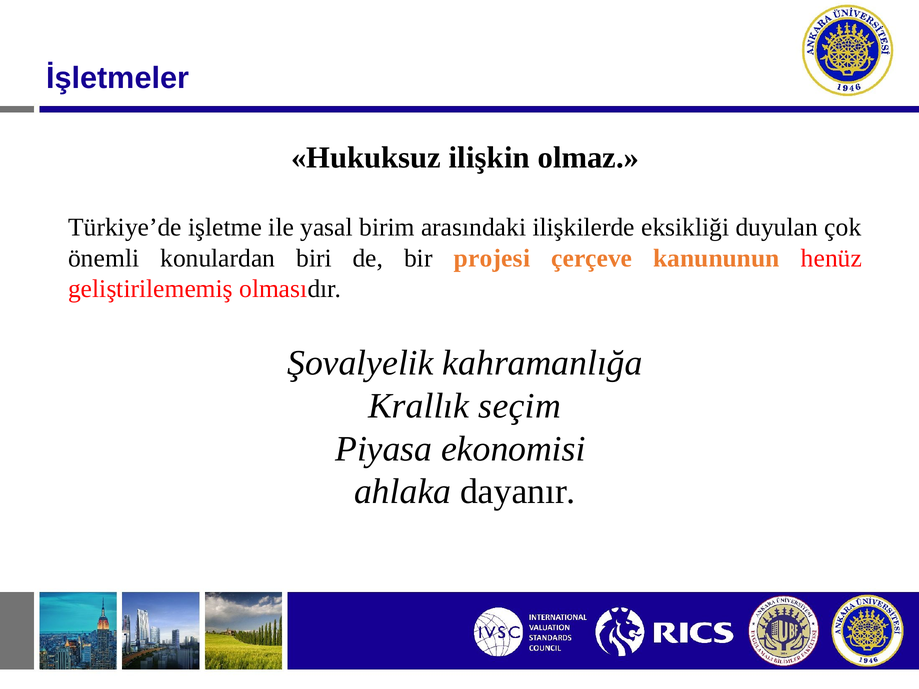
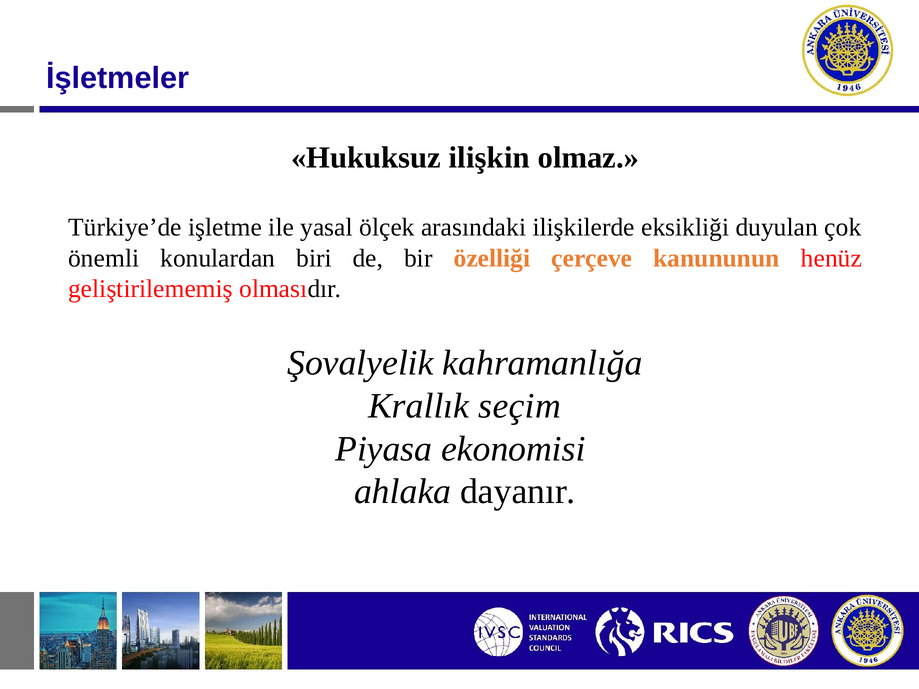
birim: birim -> ölçek (387, 228)
projesi: projesi -> özelliği (492, 258)
